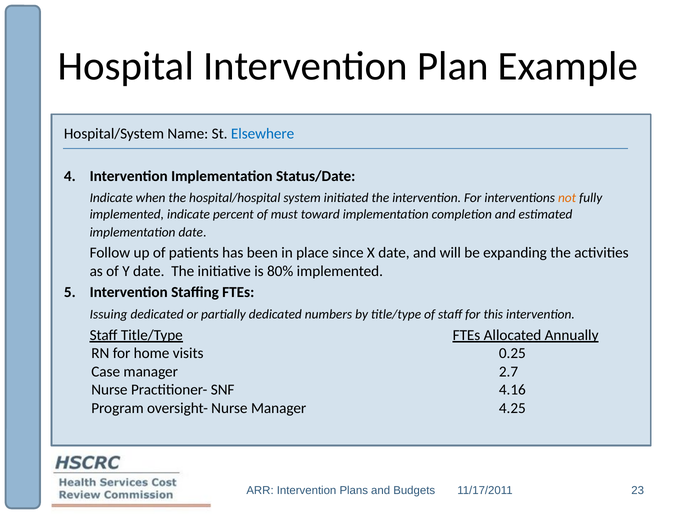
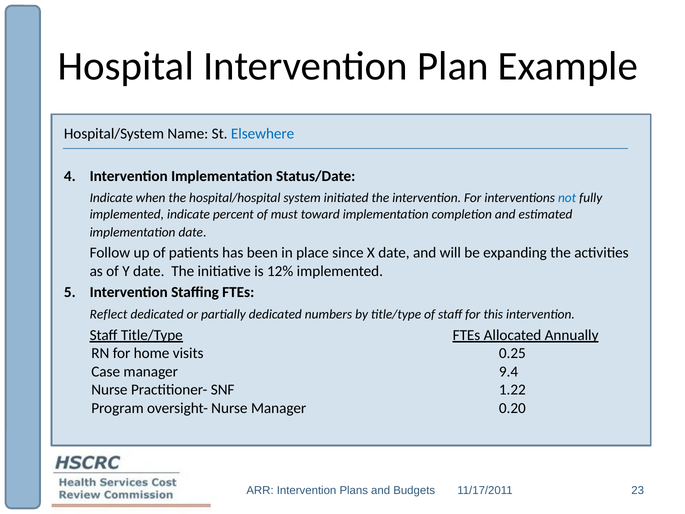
not colour: orange -> blue (567, 198)
80%: 80% -> 12% (280, 271)
Issuing: Issuing -> Reflect (109, 314)
2.7: 2.7 -> 9.4 (509, 371)
4.16: 4.16 -> 1.22 (512, 390)
4.25: 4.25 -> 0.20 (512, 408)
